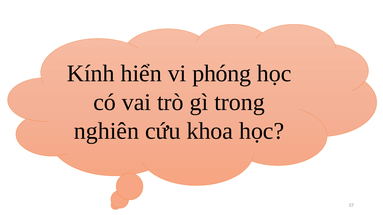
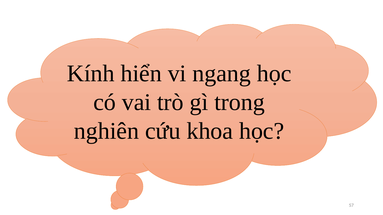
phóng: phóng -> ngang (222, 74)
